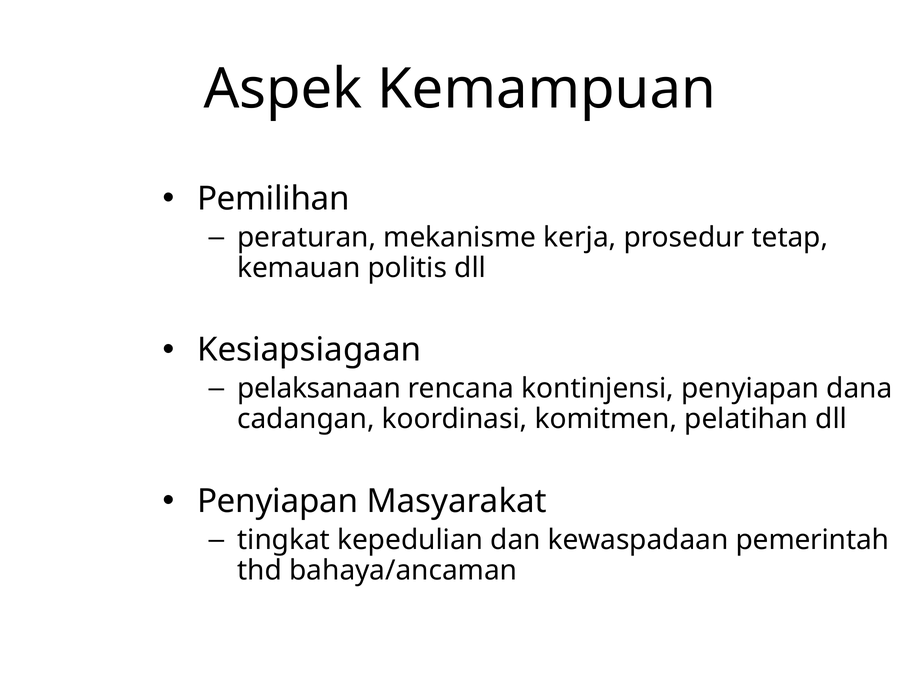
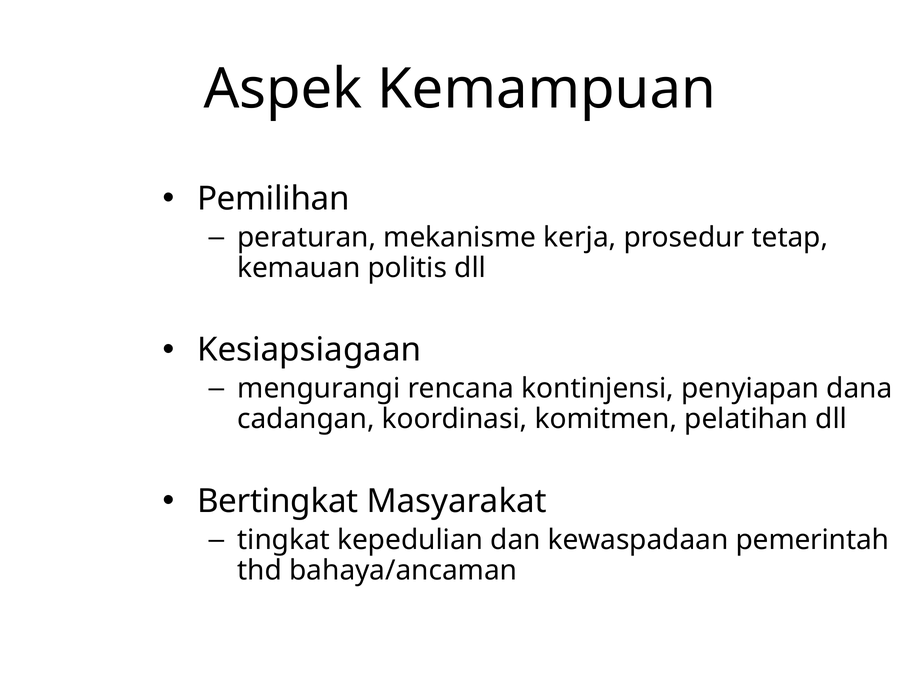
pelaksanaan: pelaksanaan -> mengurangi (319, 389)
Penyiapan: Penyiapan -> Bertingkat (278, 501)
